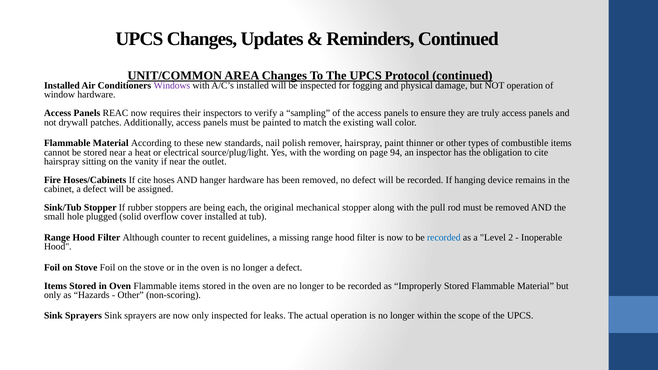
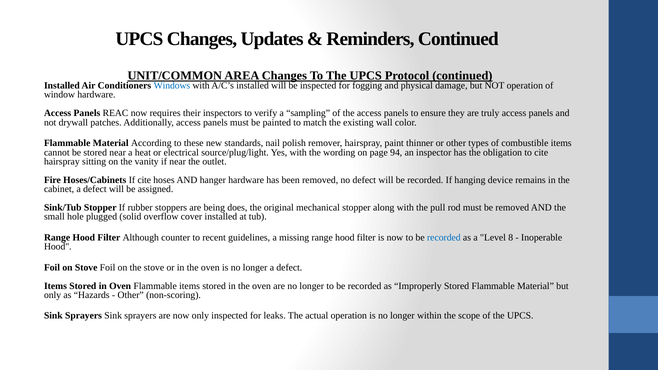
Windows colour: purple -> blue (172, 86)
each: each -> does (237, 208)
2: 2 -> 8 (511, 238)
